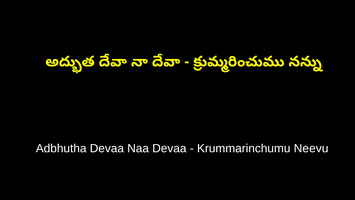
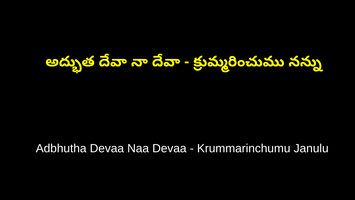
Neevu: Neevu -> Janulu (311, 148)
